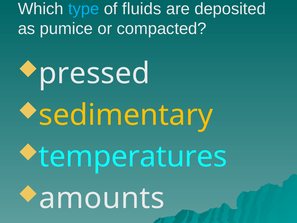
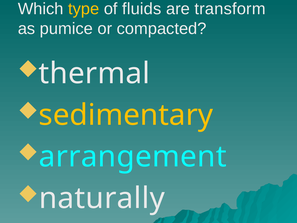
type colour: light blue -> yellow (84, 9)
deposited: deposited -> transform (230, 9)
pressed: pressed -> thermal (94, 73)
temperatures: temperatures -> arrangement (133, 157)
amounts: amounts -> naturally (102, 198)
